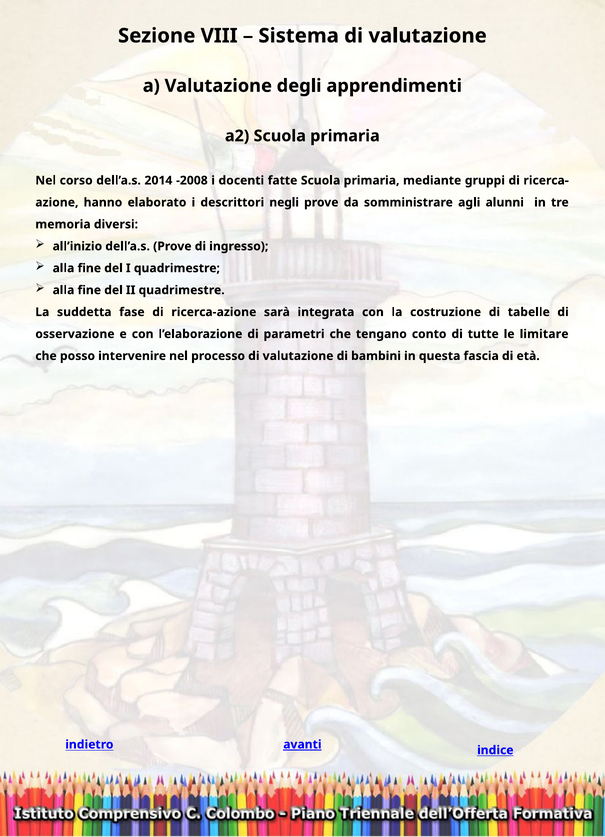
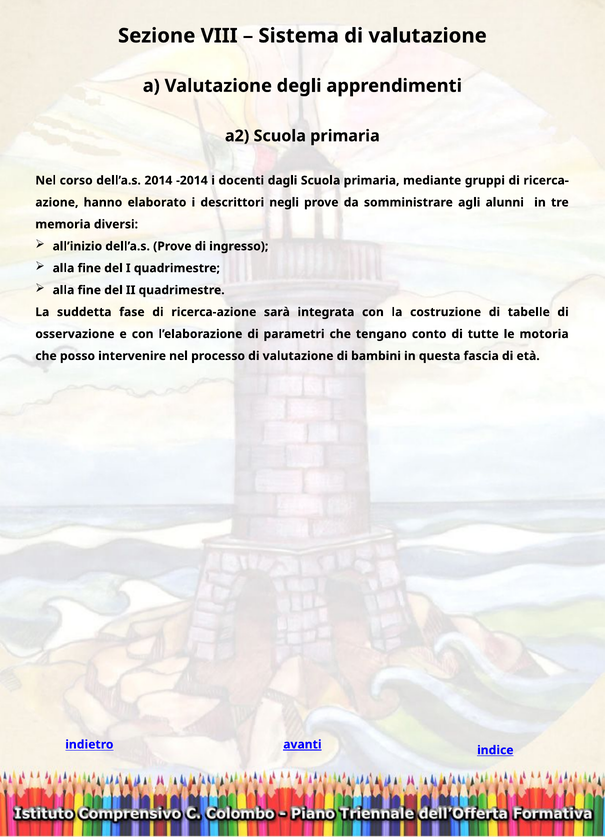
-2008: -2008 -> -2014 (192, 181)
fatte: fatte -> dagli (283, 181)
limitare: limitare -> motoria (544, 334)
